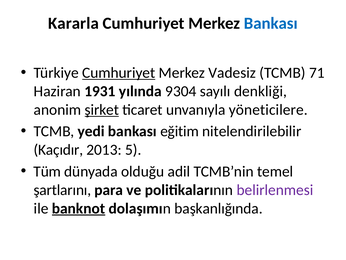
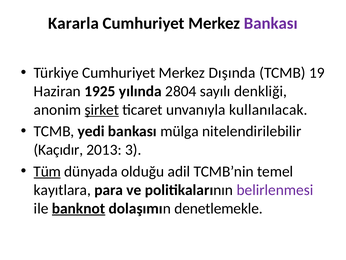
Bankası colour: blue -> purple (271, 23)
Cumhuriyet underline: present -> none (119, 73)
Vadesiz: Vadesiz -> Dışında (232, 73)
71: 71 -> 19 (317, 73)
1931: 1931 -> 1925 (100, 91)
9304: 9304 -> 2804 (181, 91)
yöneticilere: yöneticilere -> kullanılacak (268, 110)
eğitim: eğitim -> mülga (179, 131)
5: 5 -> 3 (133, 150)
Tüm underline: none -> present (47, 171)
şartlarını: şartlarını -> kayıtlara (62, 190)
başkanlığında: başkanlığında -> denetlemekle (219, 208)
